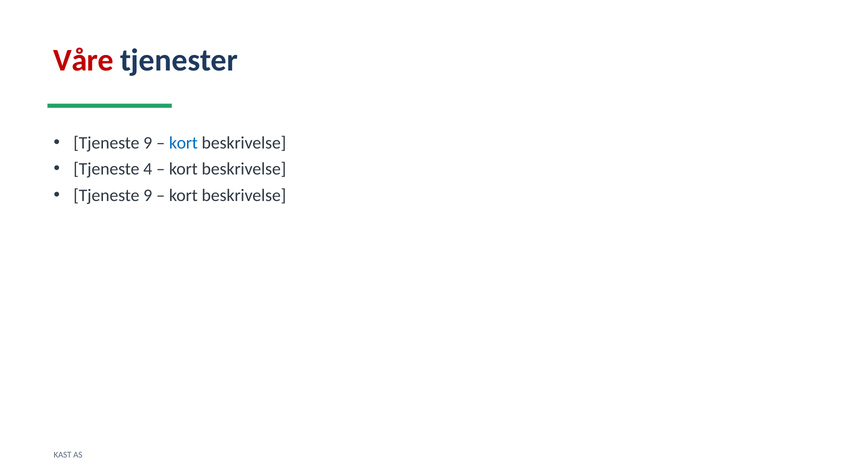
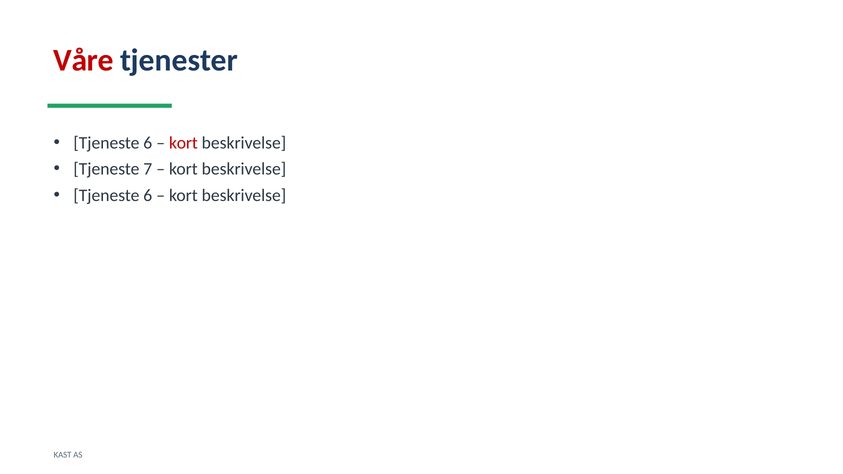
9: 9 -> 6 (148, 143)
kort colour: blue -> red (183, 143)
4: 4 -> 7 (148, 169)
9: 9 -> 6 (148, 195)
